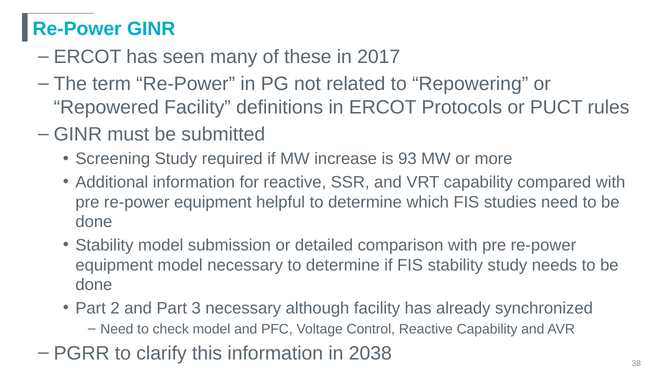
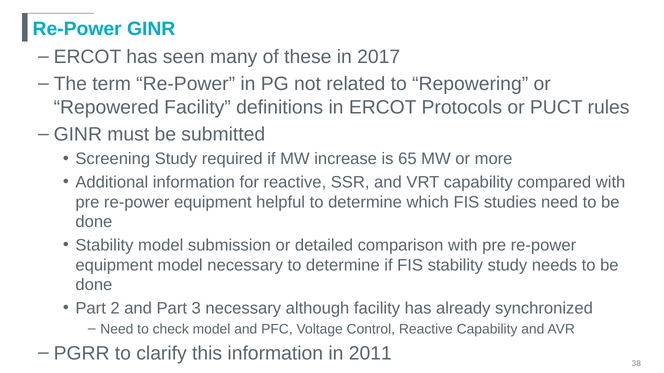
93: 93 -> 65 (407, 159)
2038: 2038 -> 2011 (370, 354)
